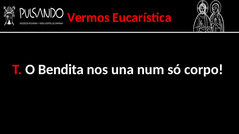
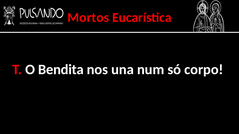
Vermos: Vermos -> Mortos (88, 17)
